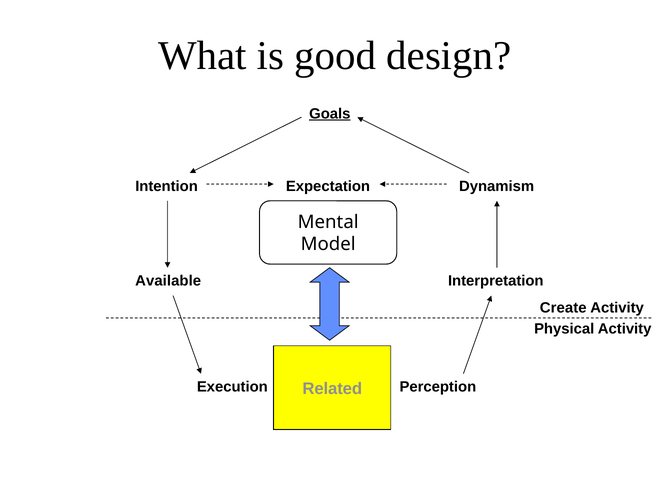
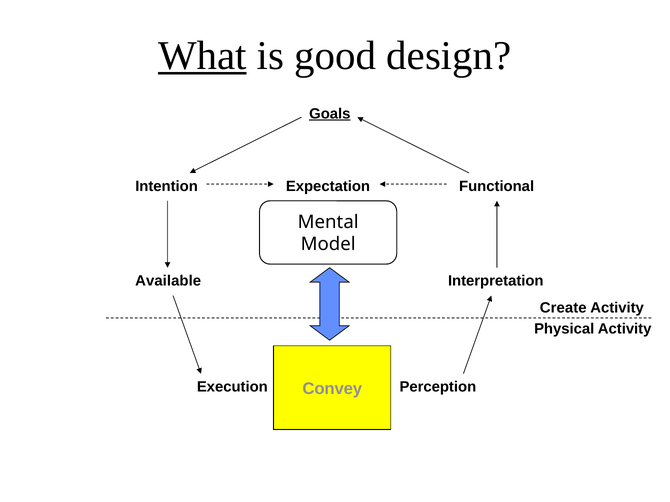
What underline: none -> present (202, 56)
Dynamism: Dynamism -> Functional (497, 186)
Related: Related -> Convey (332, 389)
